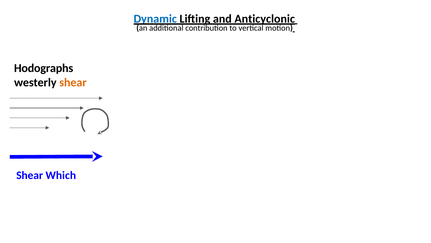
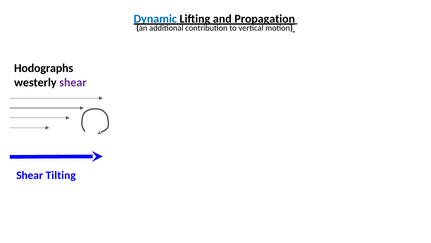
Anticyclonic: Anticyclonic -> Propagation (265, 19)
shear colour: orange -> purple (73, 82)
Which: Which -> Tilting (61, 175)
